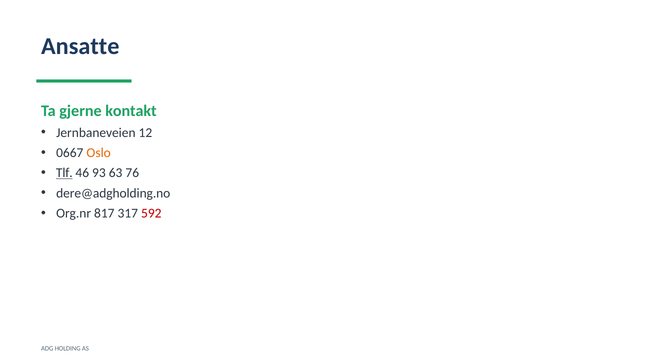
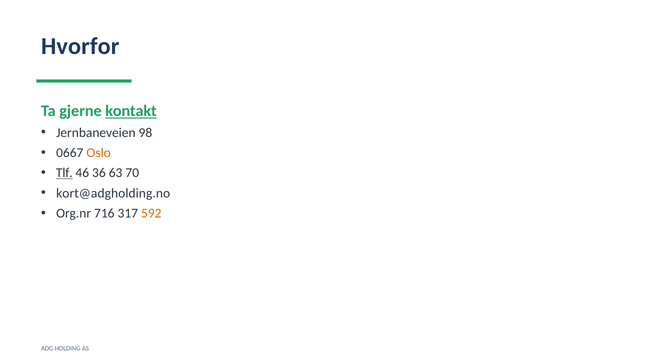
Ansatte: Ansatte -> Hvorfor (80, 46)
kontakt underline: none -> present (131, 111)
12: 12 -> 98 (145, 133)
93: 93 -> 36 (99, 173)
76: 76 -> 70 (132, 173)
dere@adgholding.no: dere@adgholding.no -> kort@adgholding.no (113, 193)
817: 817 -> 716 (104, 213)
592 colour: red -> orange (151, 213)
